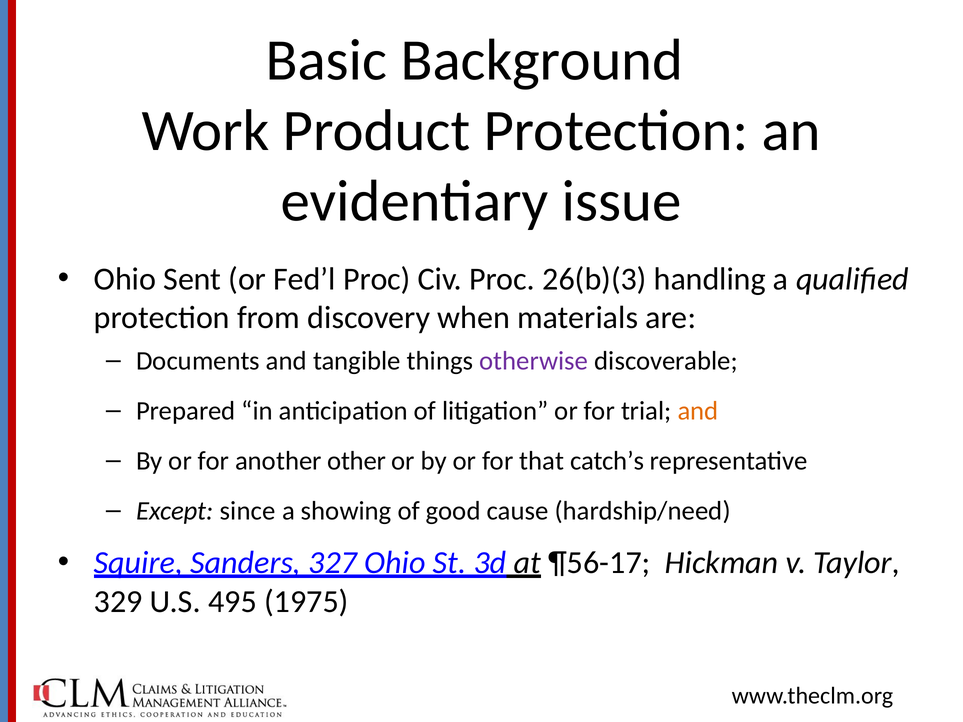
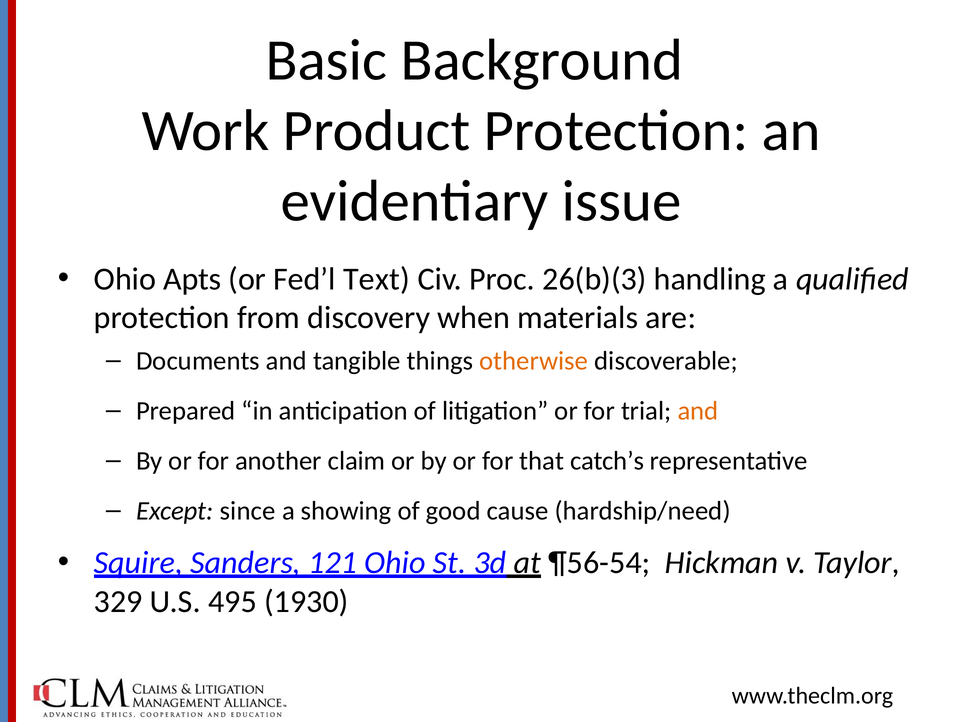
Sent: Sent -> Apts (192, 279)
Fed’l Proc: Proc -> Text (377, 279)
otherwise colour: purple -> orange (534, 361)
other: other -> claim (357, 461)
327: 327 -> 121 (333, 563)
¶56-17: ¶56-17 -> ¶56-54 (599, 563)
1975: 1975 -> 1930 (306, 602)
